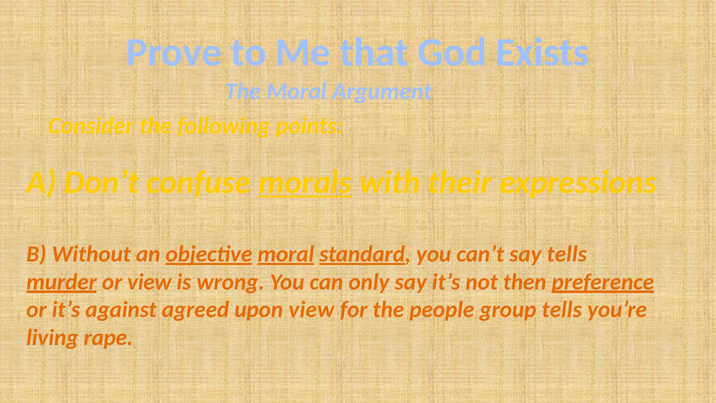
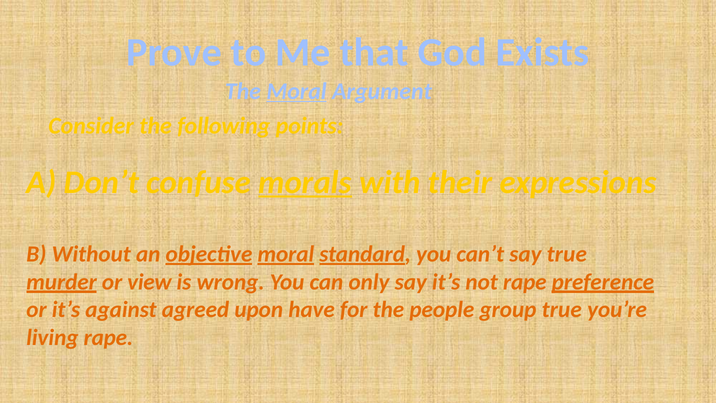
Moral underline: none -> present (297, 91)
say tells: tells -> true (567, 254)
not then: then -> rape (525, 282)
upon view: view -> have (312, 309)
group tells: tells -> true (562, 309)
